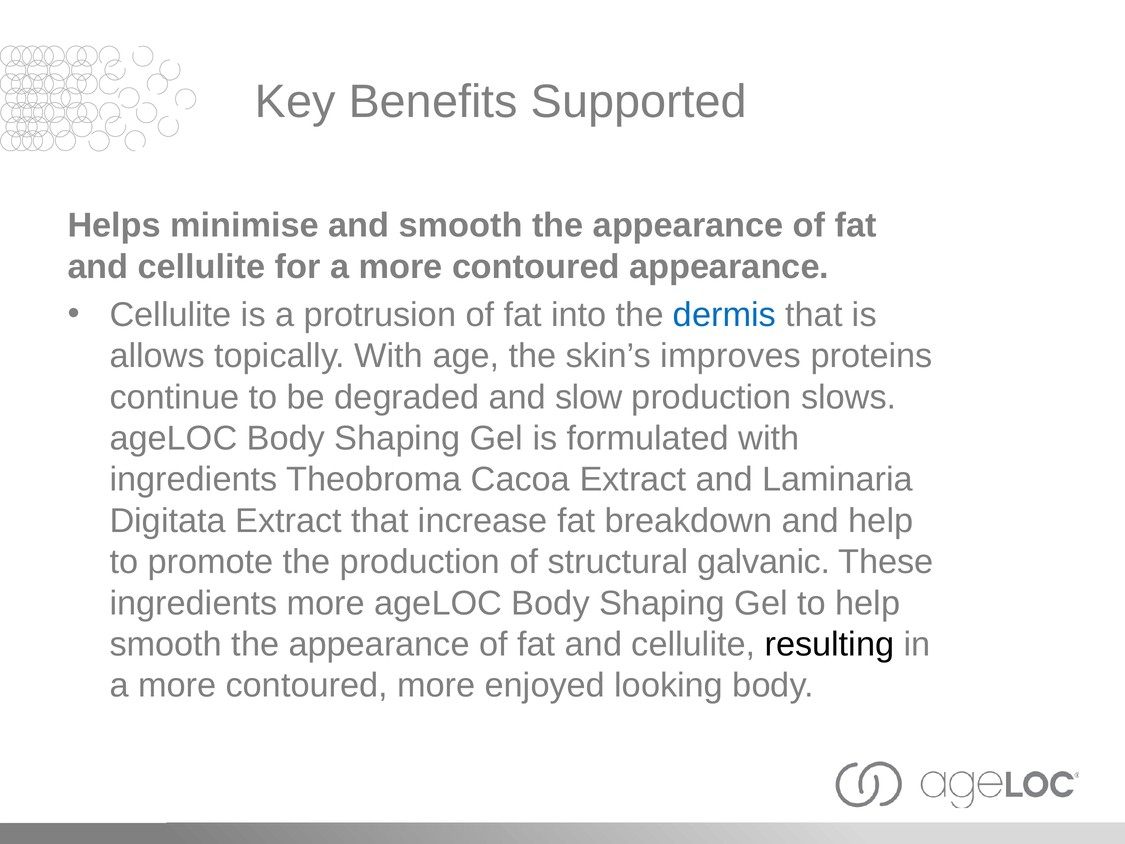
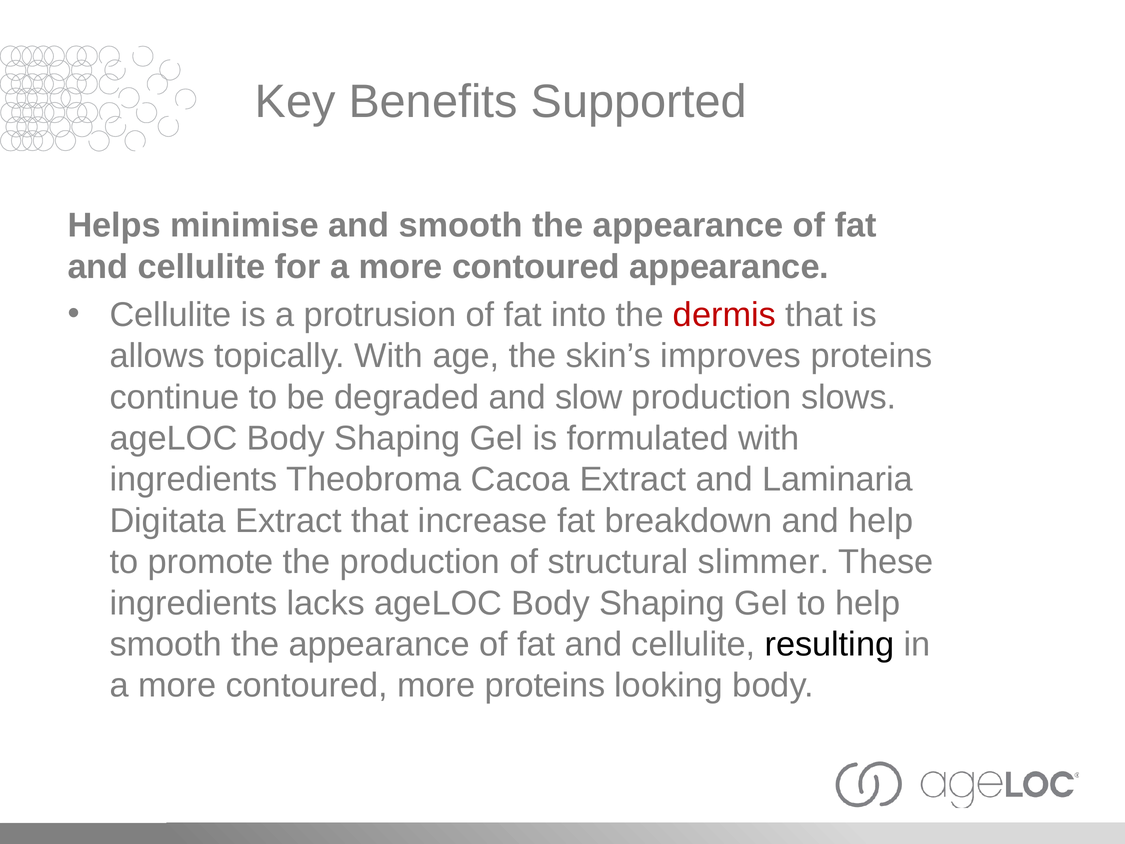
dermis colour: blue -> red (724, 315)
galvanic: galvanic -> slimmer (764, 562)
ingredients more: more -> lacks (326, 603)
more enjoyed: enjoyed -> proteins (545, 685)
